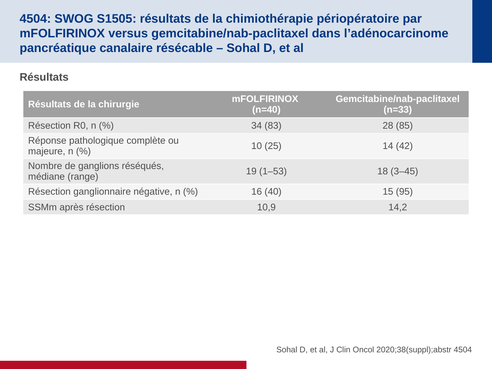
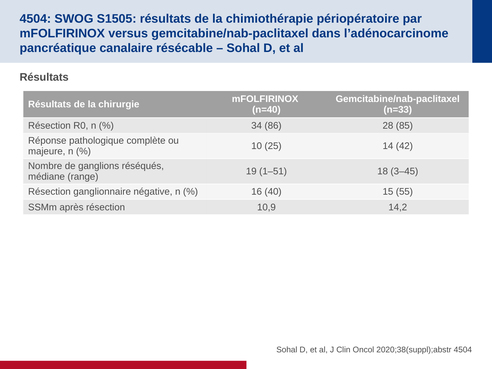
83: 83 -> 86 (273, 126)
1–53: 1–53 -> 1–51 (273, 171)
95: 95 -> 55 (404, 192)
